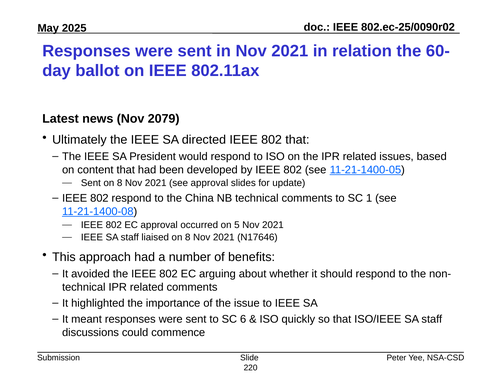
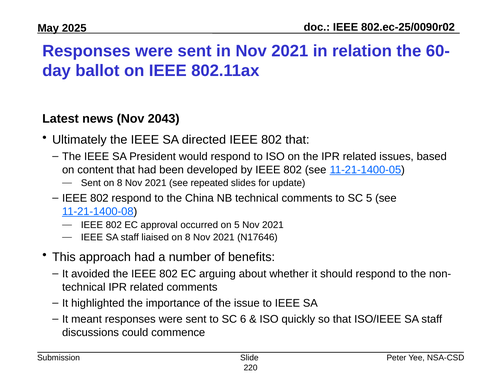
2079: 2079 -> 2043 (164, 119)
see approval: approval -> repeated (210, 183)
SC 1: 1 -> 5 (369, 198)
